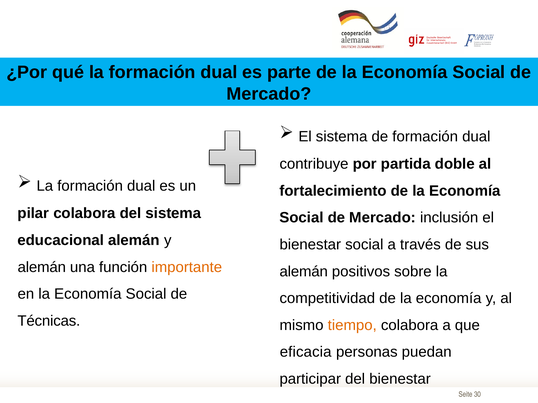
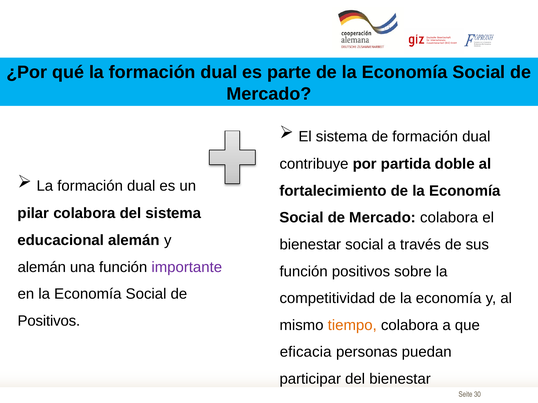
Mercado inclusión: inclusión -> colabora (449, 218)
importante colour: orange -> purple (187, 267)
alemán: alemán -> función (304, 272)
Técnicas: Técnicas -> Positivos (49, 321)
